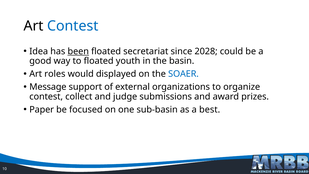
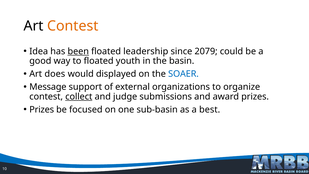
Contest colour: blue -> orange (73, 26)
secretariat: secretariat -> leadership (146, 51)
2028: 2028 -> 2079 (206, 51)
roles: roles -> does (55, 74)
collect underline: none -> present (79, 97)
Paper: Paper -> Prizes (42, 109)
